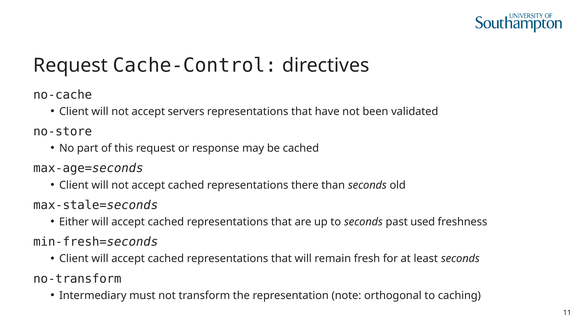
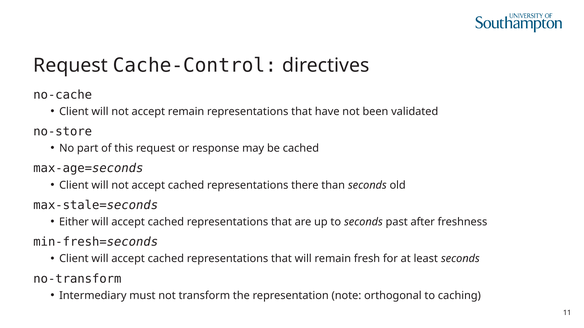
accept servers: servers -> remain (186, 112)
used: used -> after (423, 222)
